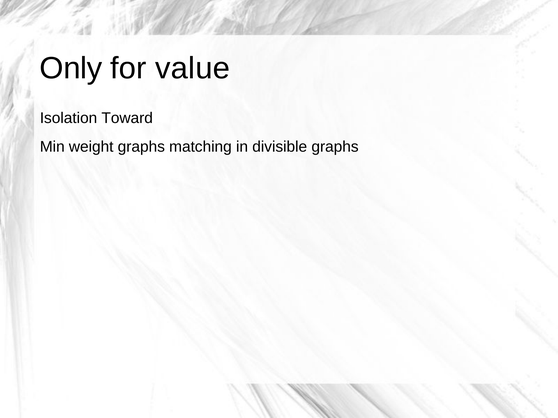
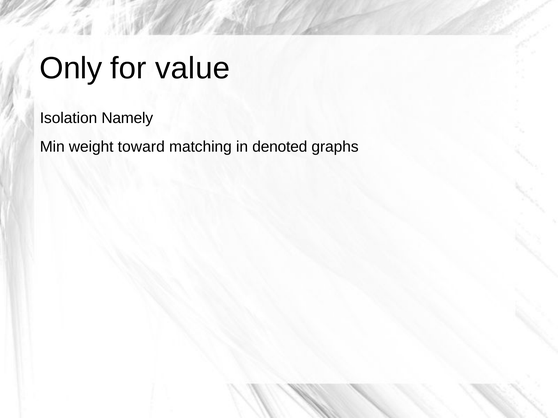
Toward: Toward -> Namely (127, 118)
weight graphs: graphs -> toward (141, 147)
divisible: divisible -> denoted (280, 147)
